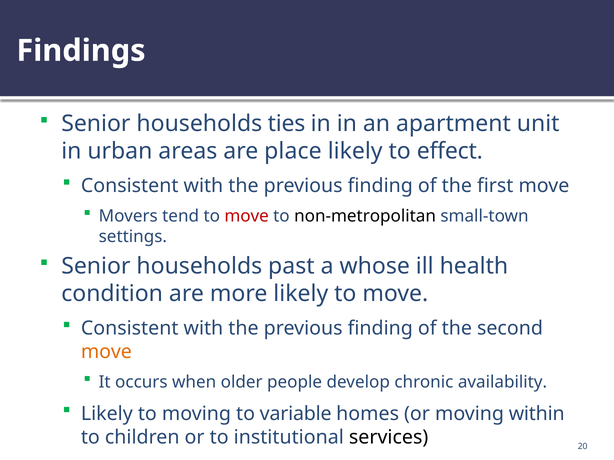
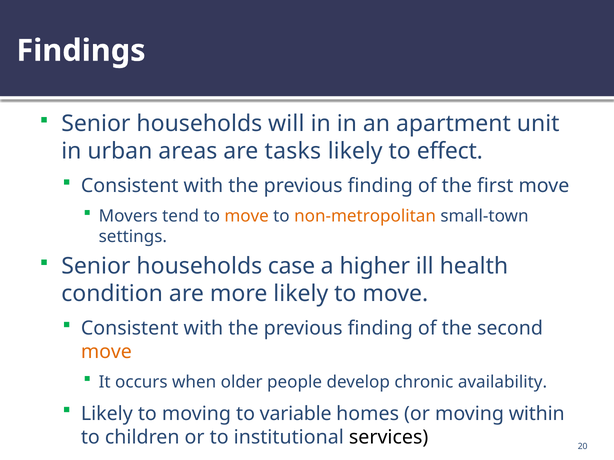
ties: ties -> will (286, 124)
place: place -> tasks (293, 152)
move colour: red -> orange (247, 216)
non-metropolitan colour: black -> orange (365, 216)
past: past -> case (291, 267)
whose: whose -> higher (375, 267)
